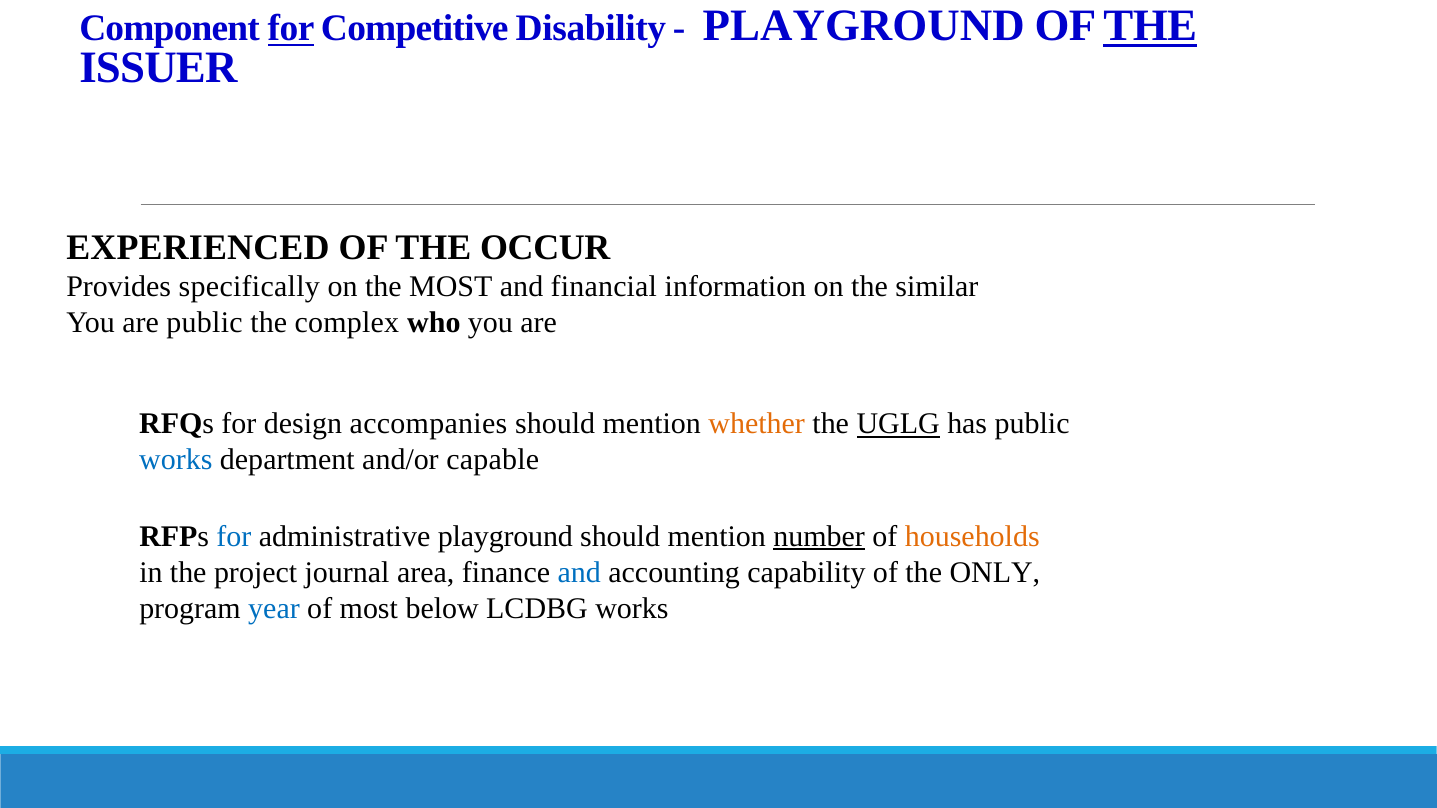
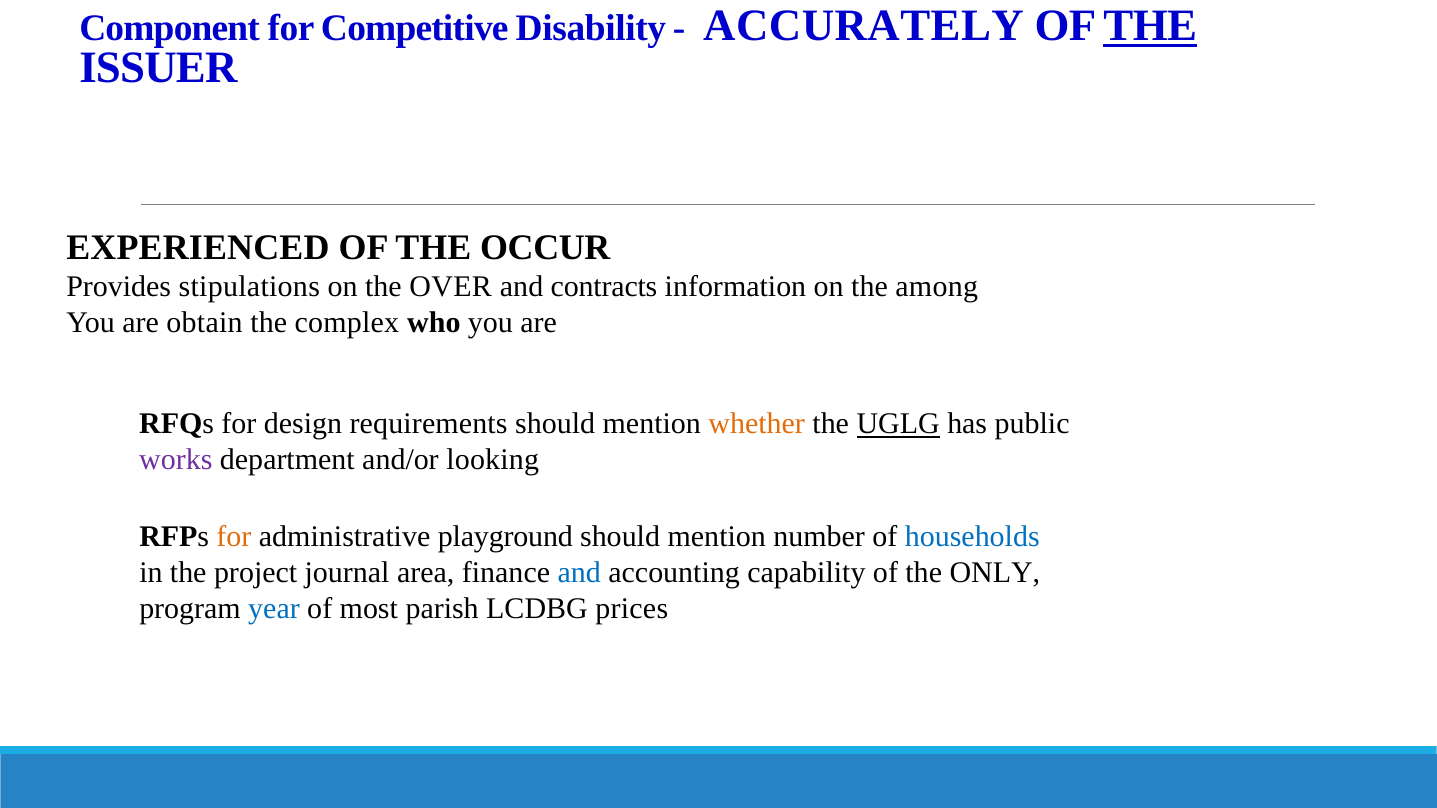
for underline: present -> none (291, 29)
PLAYGROUND: PLAYGROUND -> ACCURATELY (864, 26)
specifically: specifically -> stipulations (249, 287)
the MOST: MOST -> OVER (451, 287)
financial: financial -> contracts (604, 287)
similar: similar -> among (937, 287)
are public: public -> obtain (205, 323)
accompanies: accompanies -> requirements (429, 424)
works colour: blue -> purple (176, 460)
capable: capable -> looking (493, 460)
for colour: blue -> orange (234, 537)
number underline: present -> none (819, 537)
households colour: orange -> blue (972, 537)
below: below -> parish (442, 608)
LCDBG works: works -> prices (632, 608)
